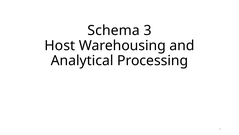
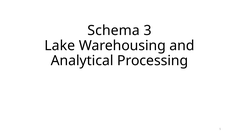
Host: Host -> Lake (60, 45)
